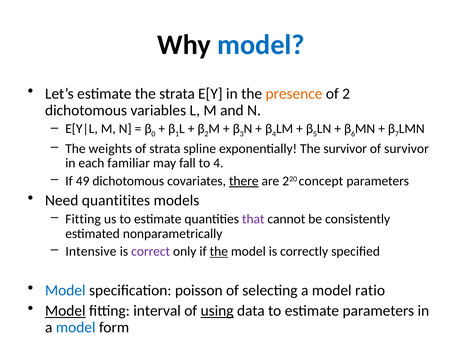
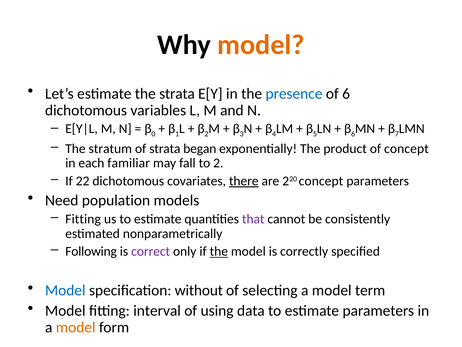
model colour: blue -> orange (261, 45)
presence colour: orange -> blue (294, 93)
of 2: 2 -> 6 (346, 93)
weights: weights -> stratum (110, 148)
spline: spline -> began (200, 148)
The survivor: survivor -> product (345, 148)
of survivor: survivor -> concept (406, 148)
to 4: 4 -> 2 (218, 163)
49: 49 -> 22 (83, 181)
quantitites: quantitites -> population (116, 200)
Intensive: Intensive -> Following (91, 251)
poisson: poisson -> without (199, 290)
ratio: ratio -> term (370, 290)
Model underline: present -> none (65, 310)
using underline: present -> none (217, 310)
model colour: blue -> orange (76, 327)
